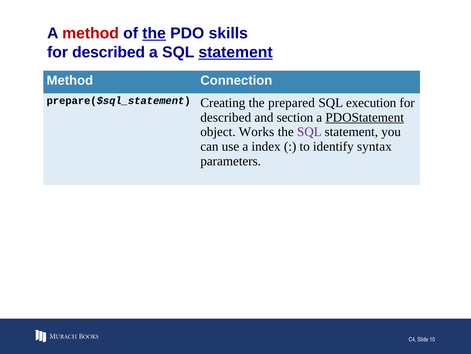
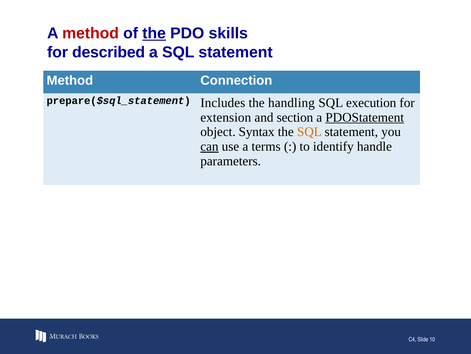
statement underline: present -> none (236, 52)
Creating: Creating -> Includes (223, 103)
prepared: prepared -> handling (291, 103)
described: described -> extension (226, 117)
Works: Works -> Syntax (257, 132)
SQL colour: purple -> orange (309, 132)
can underline: none -> present (209, 146)
index: index -> terms (266, 146)
syntax: syntax -> handle (374, 146)
